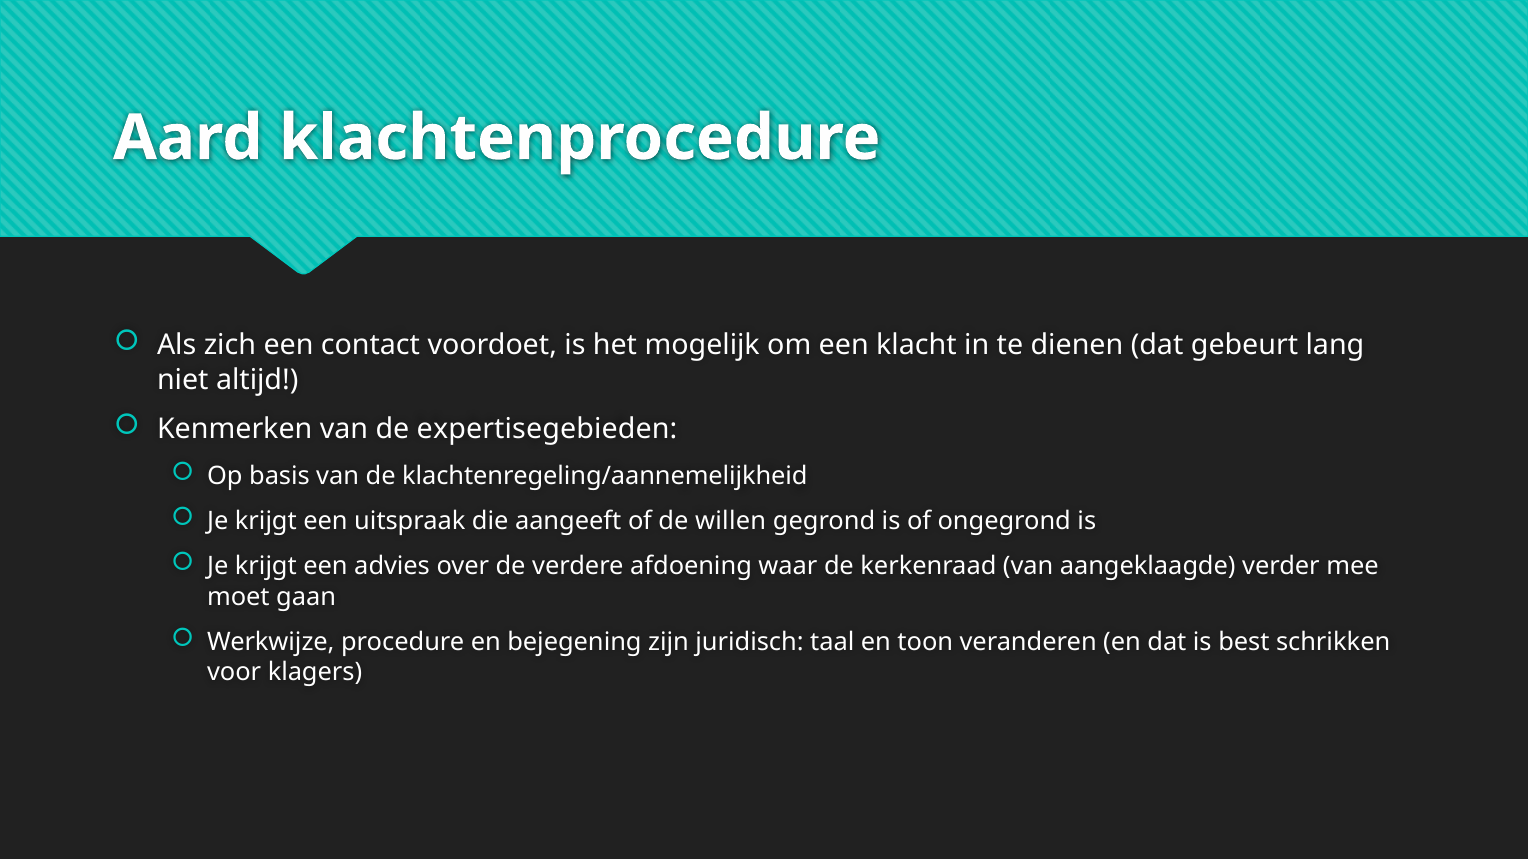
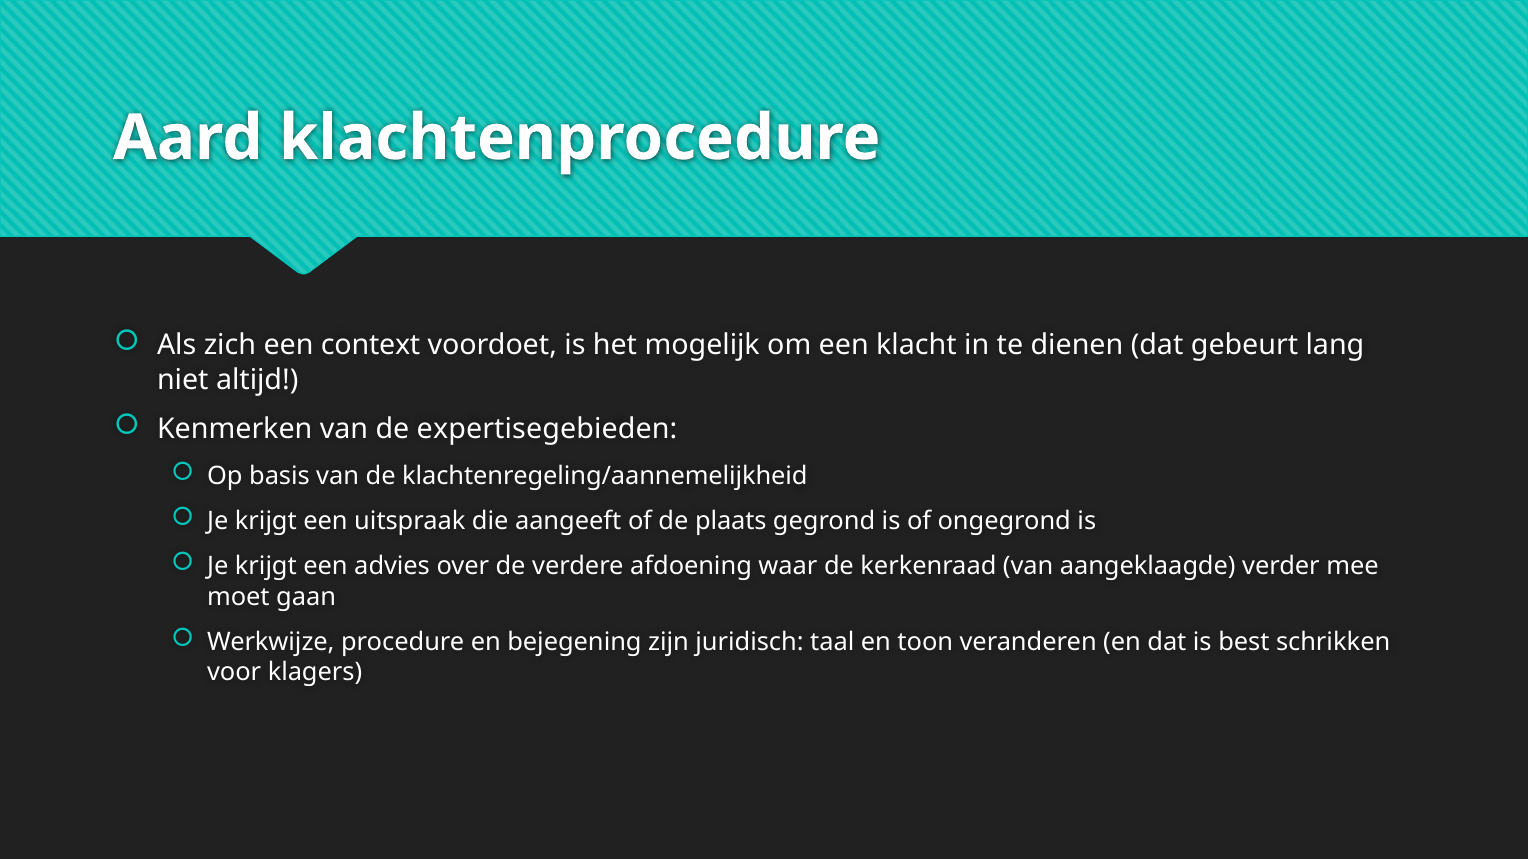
contact: contact -> context (371, 345)
willen: willen -> plaats (731, 522)
